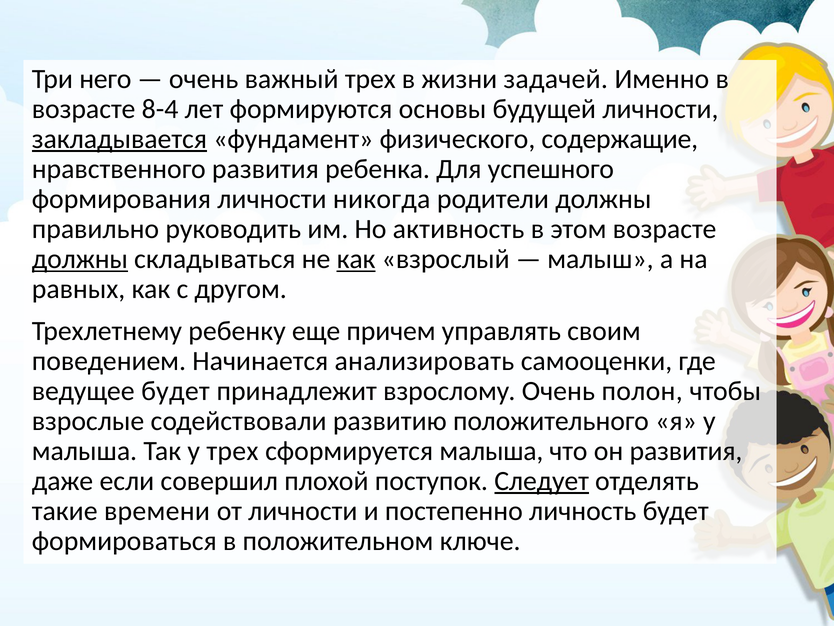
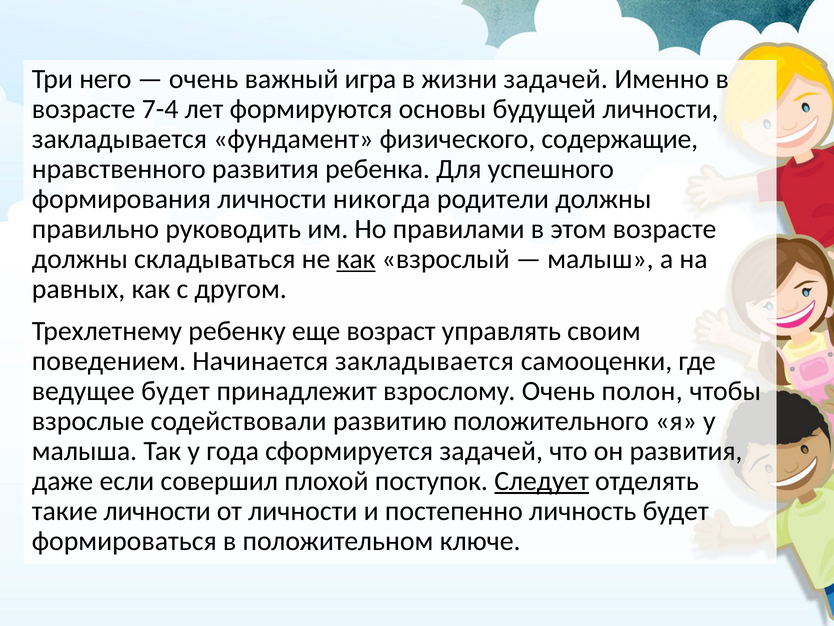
важный трех: трех -> игра (370, 79)
8-4: 8-4 -> 7-4 (160, 109)
закладывается underline: present -> none (119, 139)
активность: активность -> правилами (459, 229)
должны underline: present -> none (80, 259)
причем: причем -> возраст (391, 331)
Начинается анализировать: анализировать -> закладывается (424, 361)
у трех: трех -> года (233, 451)
сформируется малыша: малыша -> задачей (491, 451)
такие времени: времени -> личности (157, 511)
